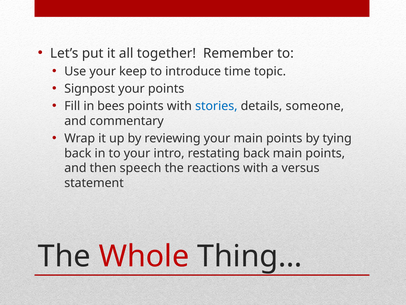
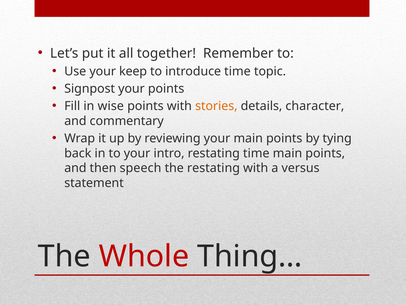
bees: bees -> wise (111, 106)
stories colour: blue -> orange (216, 106)
someone: someone -> character (315, 106)
restating back: back -> time (256, 153)
the reactions: reactions -> restating (213, 168)
